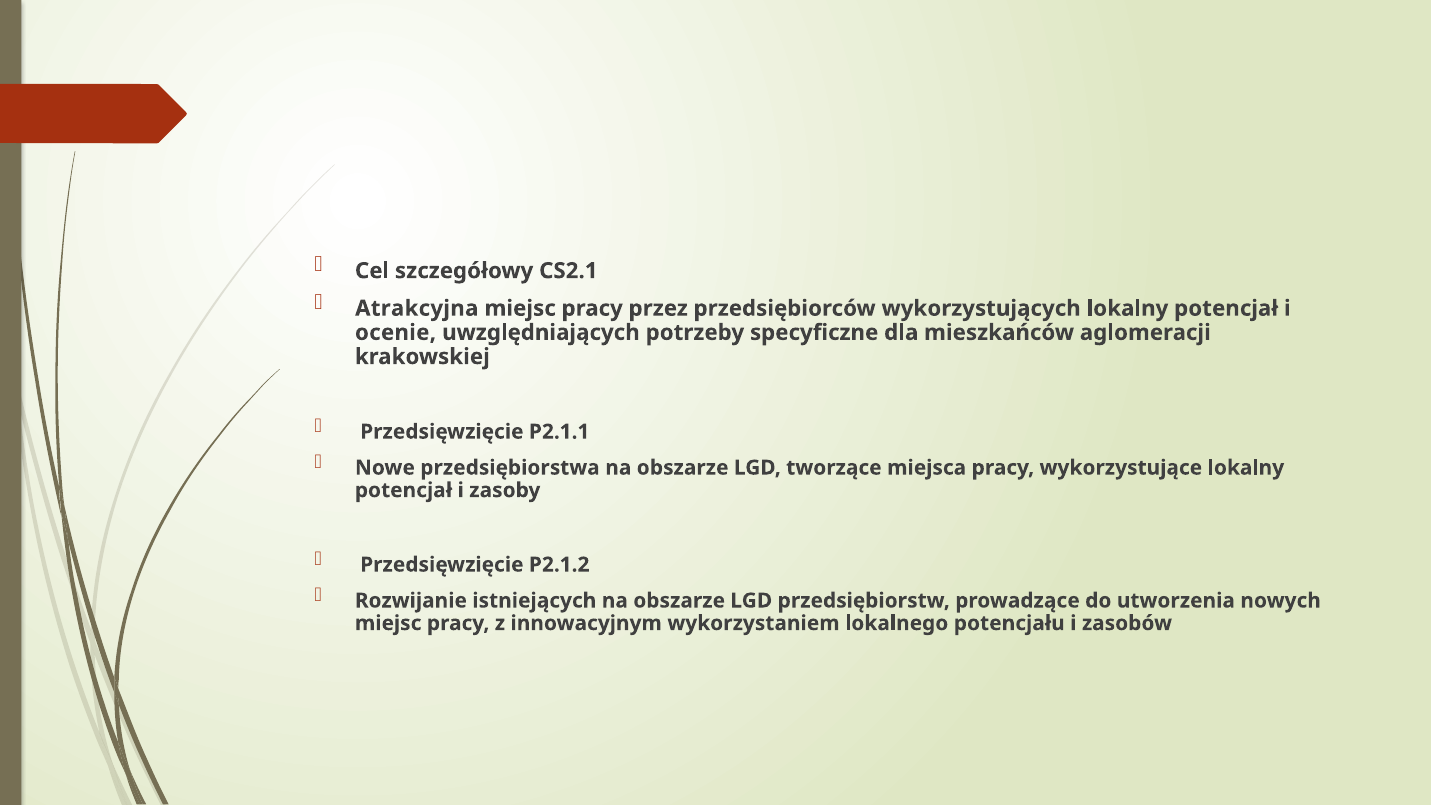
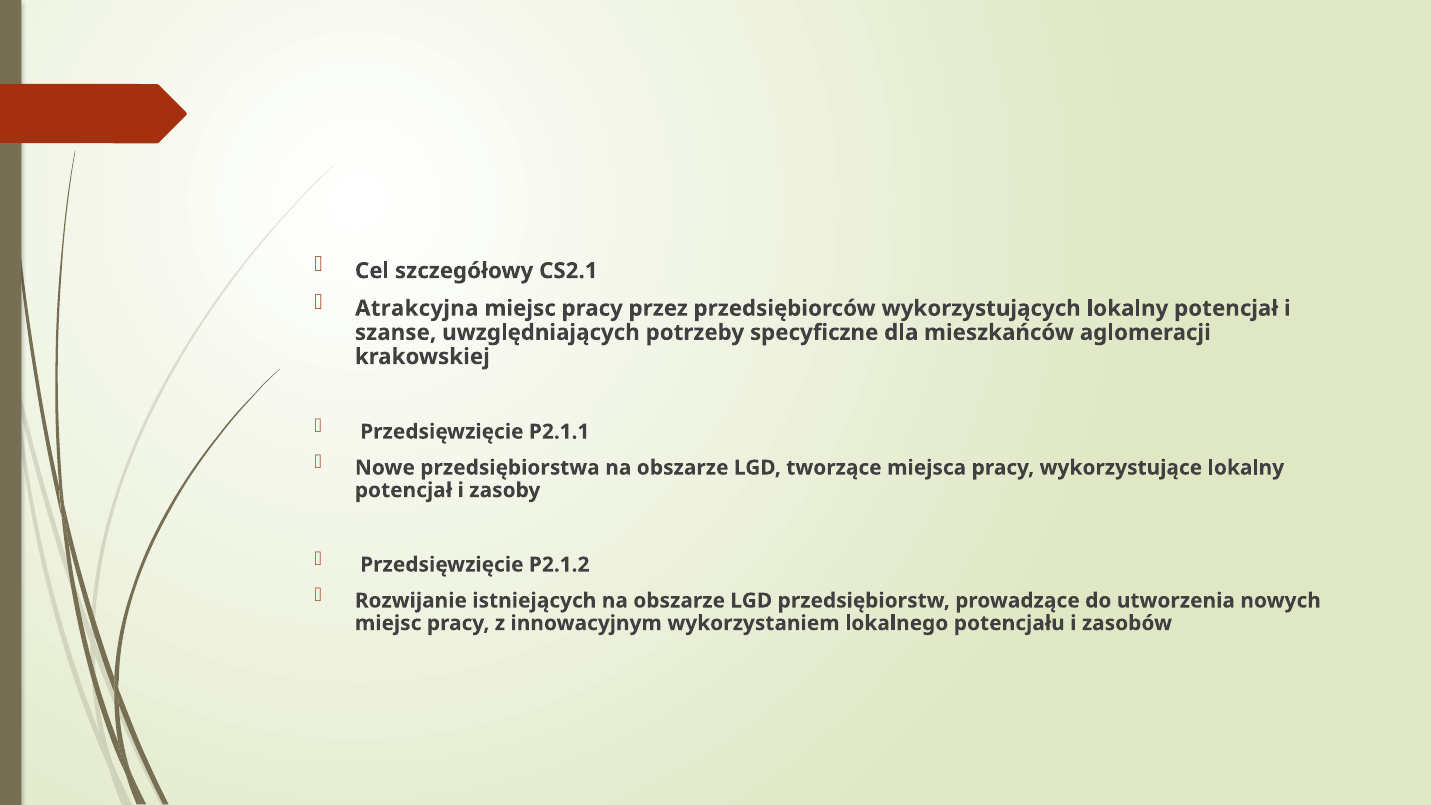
ocenie: ocenie -> szanse (396, 333)
